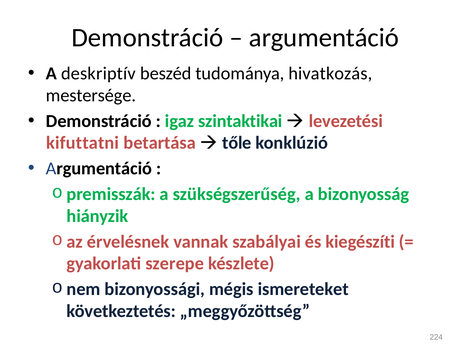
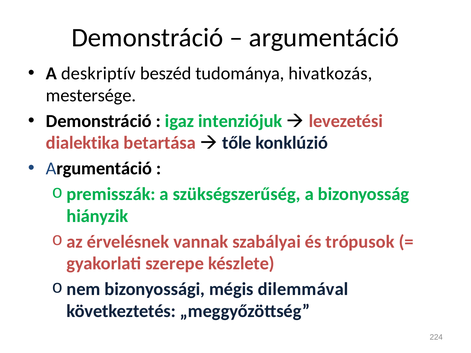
szintaktikai: szintaktikai -> intenziójuk (240, 121)
kifuttatni: kifuttatni -> dialektika (83, 143)
kiegészíti: kiegészíti -> trópusok (360, 242)
ismereteket: ismereteket -> dilemmával (303, 289)
